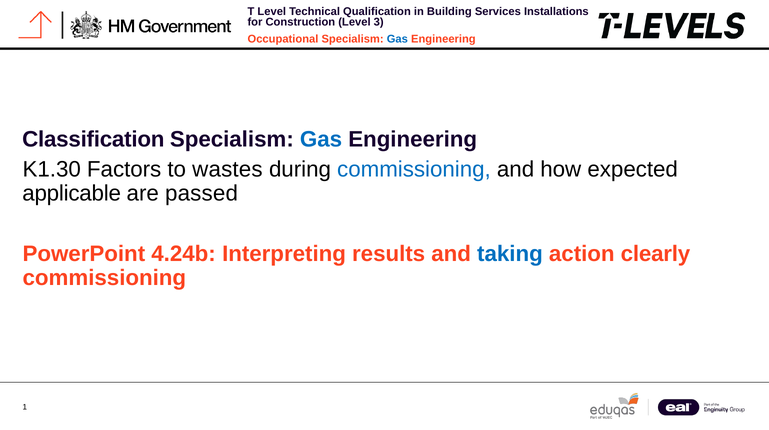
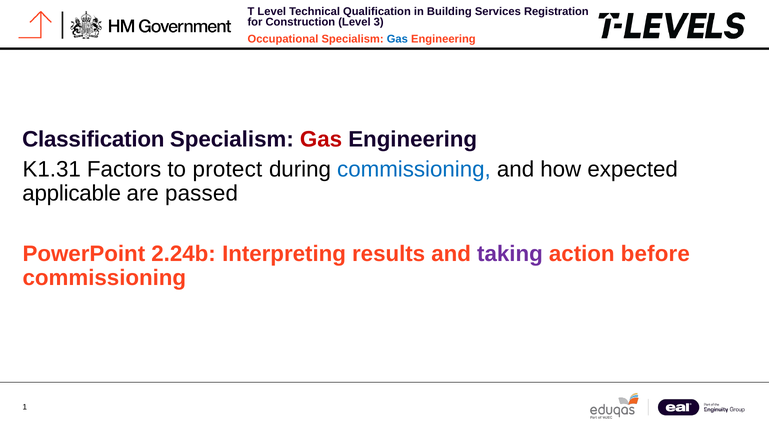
Installations: Installations -> Registration (556, 12)
Gas colour: blue -> red (321, 139)
K1.30: K1.30 -> K1.31 (52, 169)
wastes: wastes -> protect (227, 169)
4.24b: 4.24b -> 2.24b (184, 254)
taking colour: blue -> purple (510, 254)
clearly: clearly -> before (655, 254)
